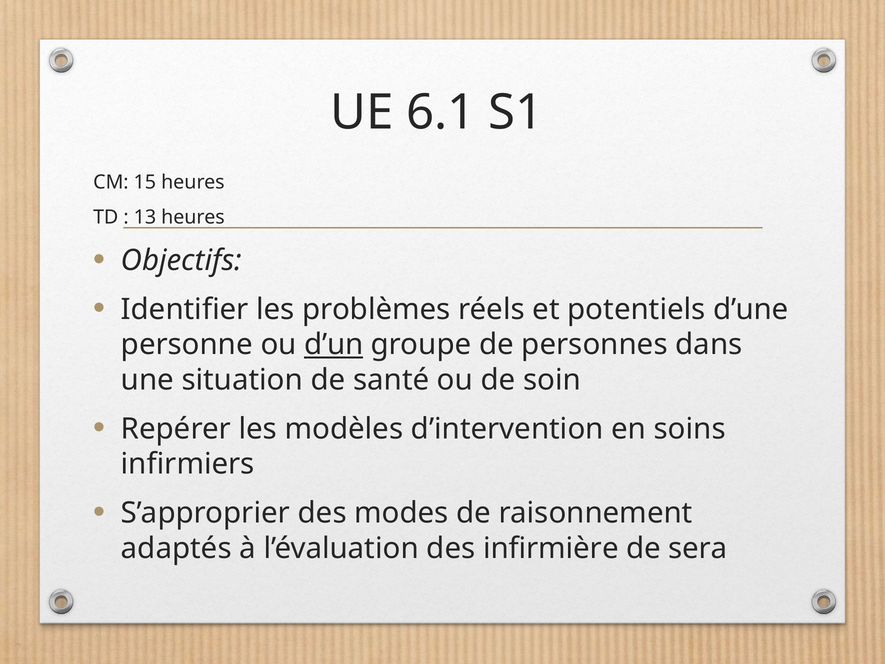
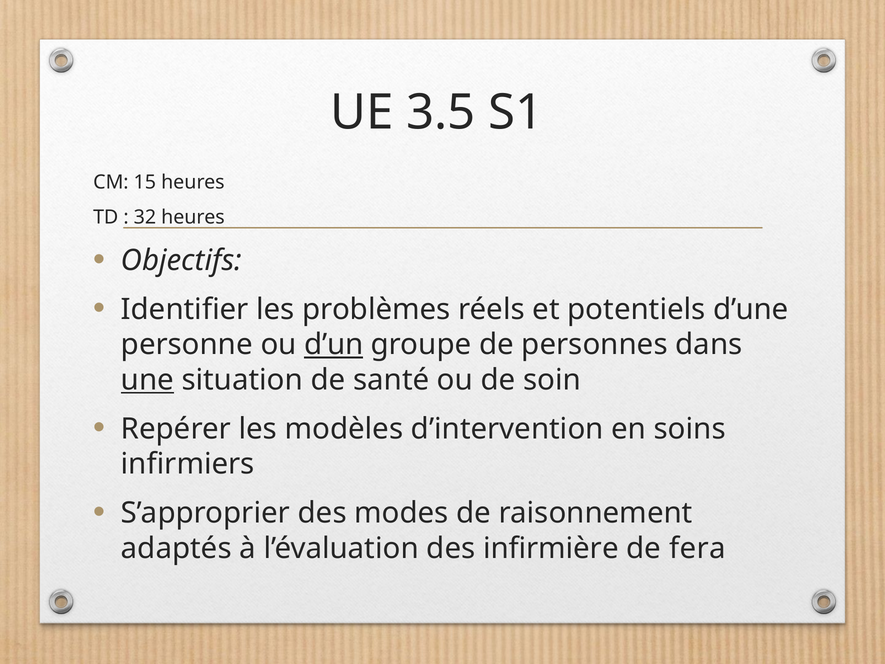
6.1: 6.1 -> 3.5 (441, 113)
13: 13 -> 32 (145, 217)
une underline: none -> present (147, 380)
sera: sera -> fera (697, 548)
